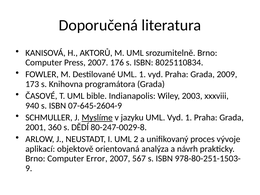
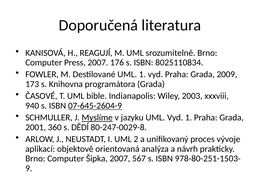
AKTORŮ: AKTORŮ -> REAGUJÍ (96, 53)
07-645-2604-9 underline: none -> present (95, 106)
Error: Error -> Šipka (97, 159)
